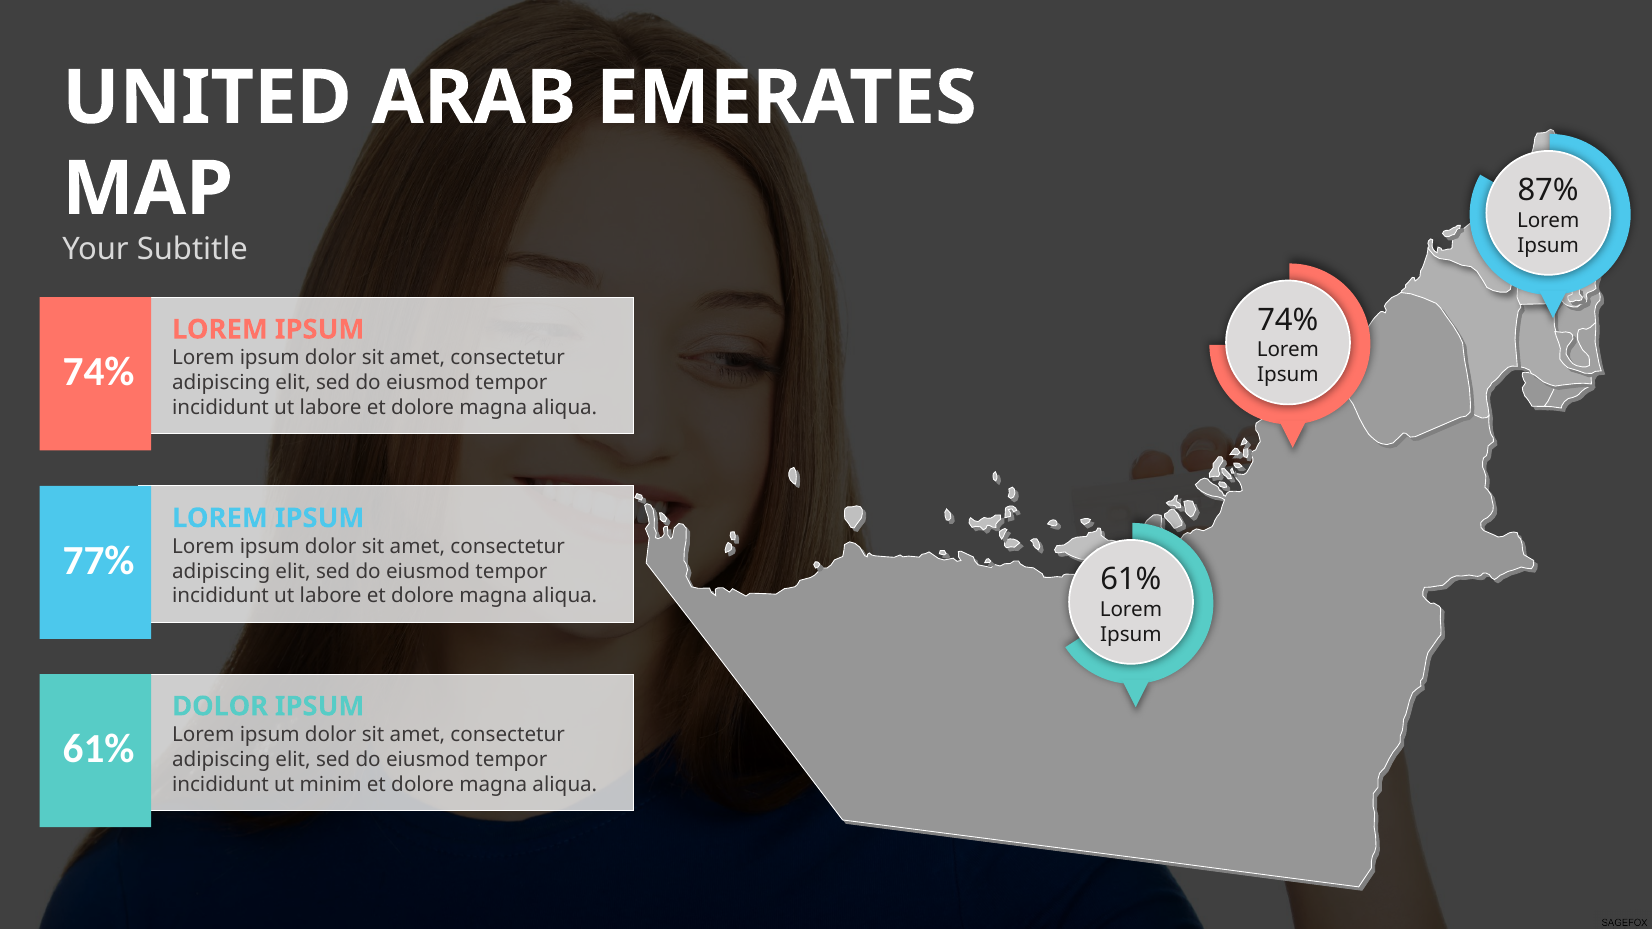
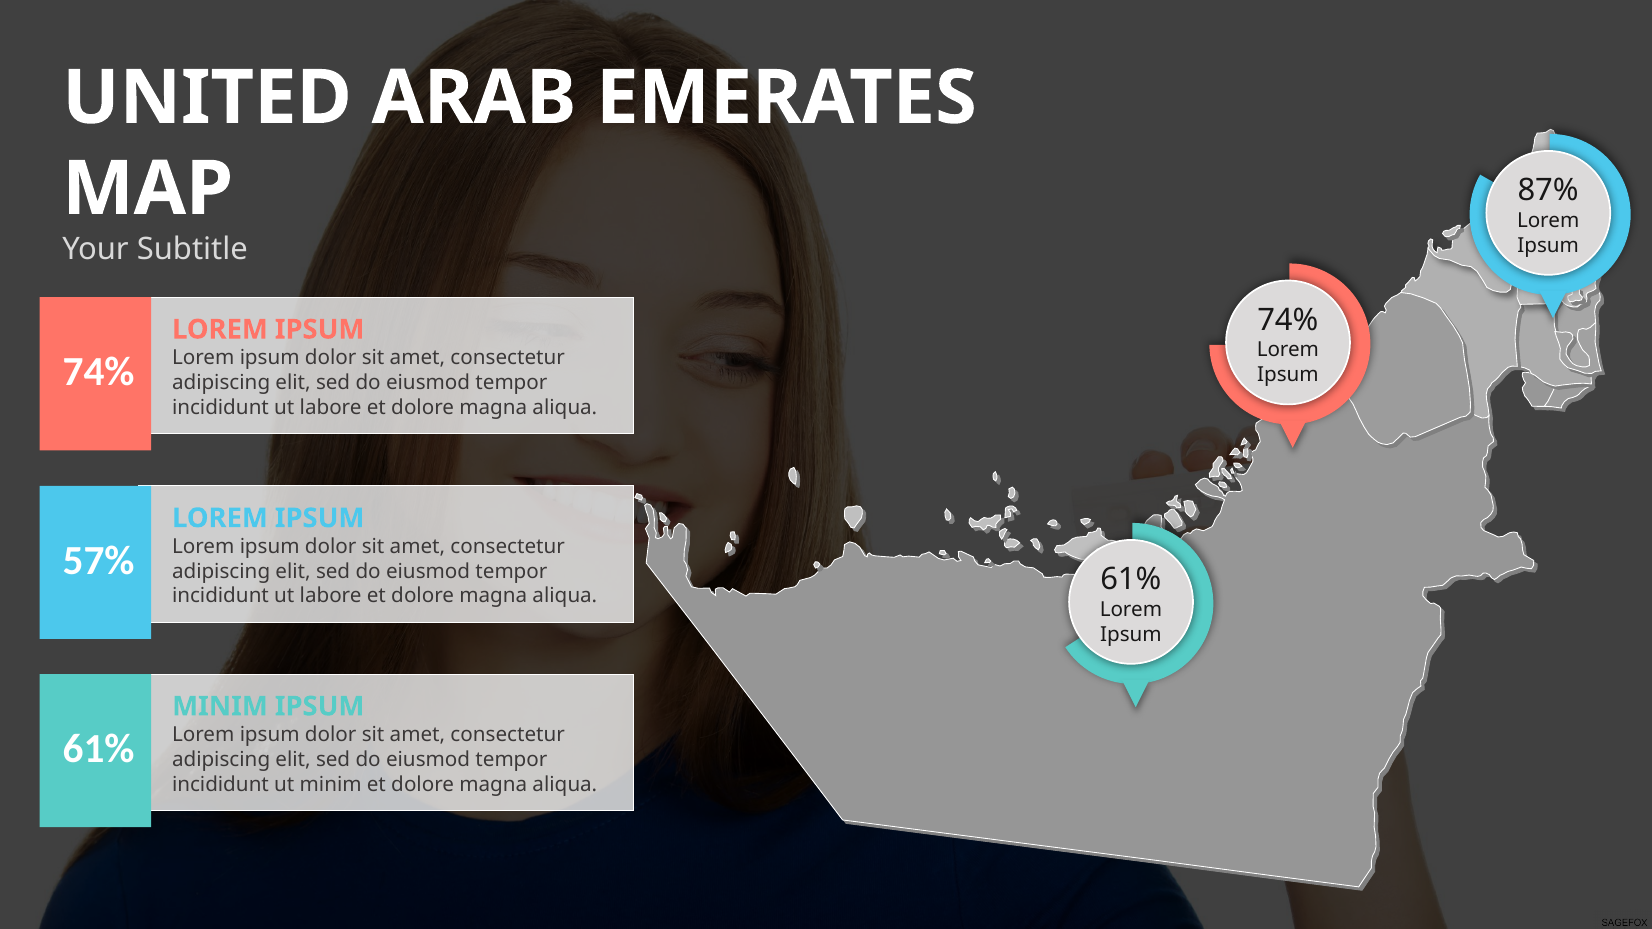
77%: 77% -> 57% (99, 561)
DOLOR: DOLOR -> MINIM (220, 707)
